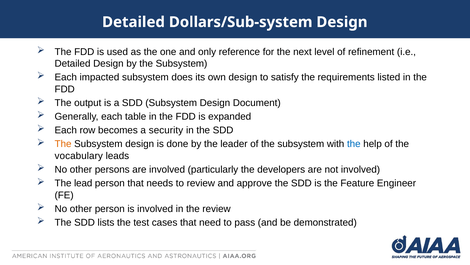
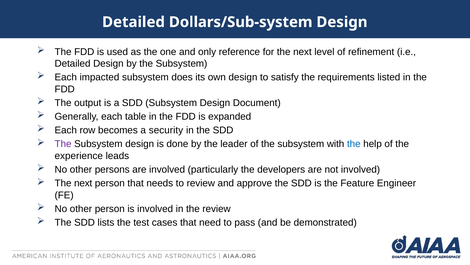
The colour: orange -> purple (63, 144)
vocabulary: vocabulary -> experience (79, 155)
lead: lead -> next (83, 183)
